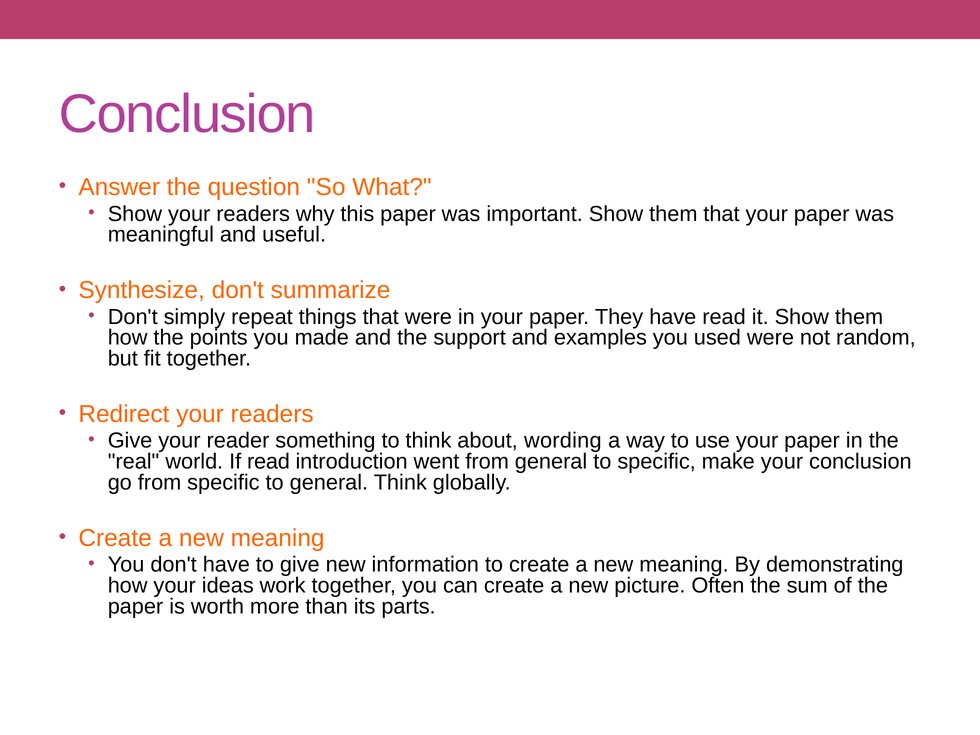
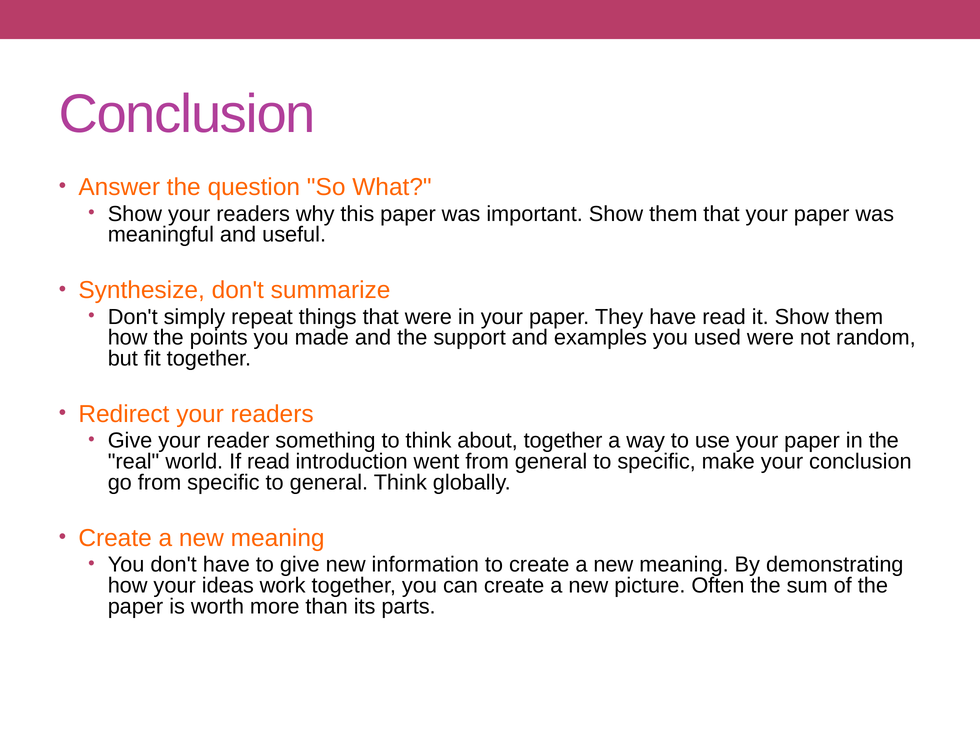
about wording: wording -> together (563, 441)
